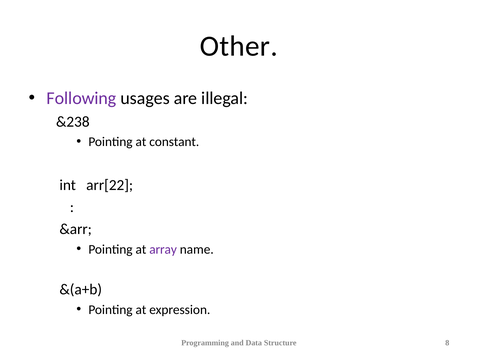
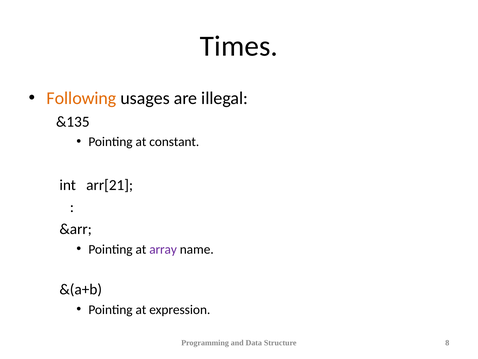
Other: Other -> Times (239, 46)
Following colour: purple -> orange (82, 98)
&238: &238 -> &135 (73, 122)
arr[22: arr[22 -> arr[21 (110, 185)
